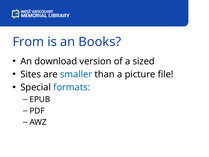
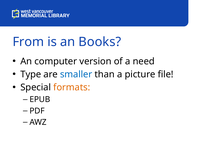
download: download -> computer (56, 61)
sized: sized -> need (144, 61)
Sites: Sites -> Type (31, 74)
formats colour: blue -> orange (72, 87)
